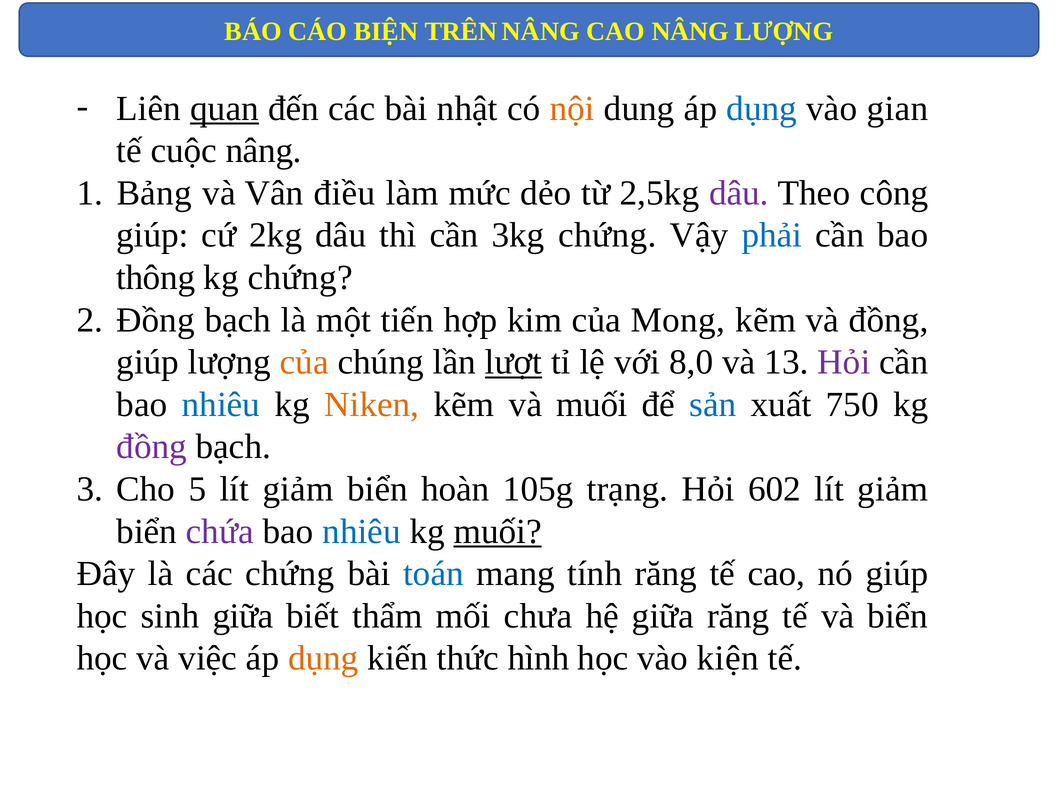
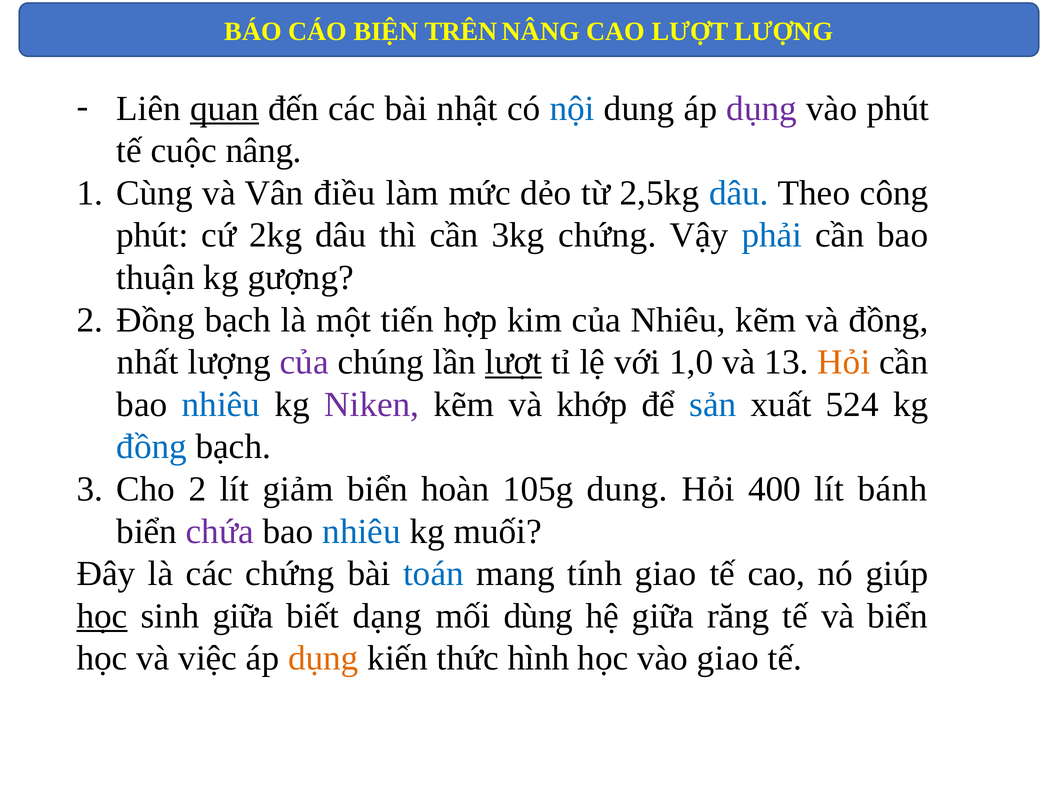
CAO NÂNG: NÂNG -> LƯỢT (690, 31)
nội colour: orange -> blue (572, 109)
dụng colour: blue -> purple (762, 109)
vào gian: gian -> phút (898, 109)
Bảng: Bảng -> Cùng (155, 193)
dâu colour: purple -> blue (739, 193)
giúp: giúp -> phút (152, 235)
thông: thông -> thuận (156, 278)
kg chứng: chứng -> gượng (301, 278)
của Mong: Mong -> Nhiêu (678, 320)
giúp: giúp -> nhất (148, 362)
của colour: orange -> purple (304, 362)
8,0: 8,0 -> 1,0 (691, 362)
Hỏi colour: purple -> orange (844, 362)
Niken colour: orange -> purple (372, 405)
và muối: muối -> khớp (592, 405)
750: 750 -> 524 (852, 405)
đồng colour: purple -> blue (152, 447)
Cho 5: 5 -> 2 (197, 489)
105g trạng: trạng -> dung (627, 489)
602: 602 -> 400 (775, 489)
giảm: giảm -> bánh (893, 489)
muối underline: present -> none (498, 532)
tính răng: răng -> giao (666, 574)
học underline: none -> present (102, 616)
thẩm: thẩm -> dạng (387, 616)
chưa: chưa -> dùng (538, 616)
vào kiện: kiện -> giao (728, 659)
